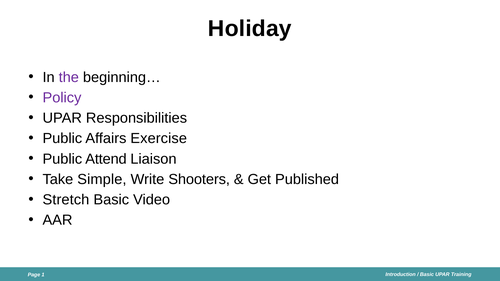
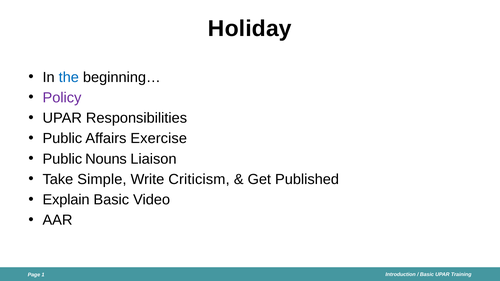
the colour: purple -> blue (69, 77)
Attend: Attend -> Nouns (106, 159)
Shooters: Shooters -> Criticism (199, 179)
Stretch: Stretch -> Explain (66, 200)
